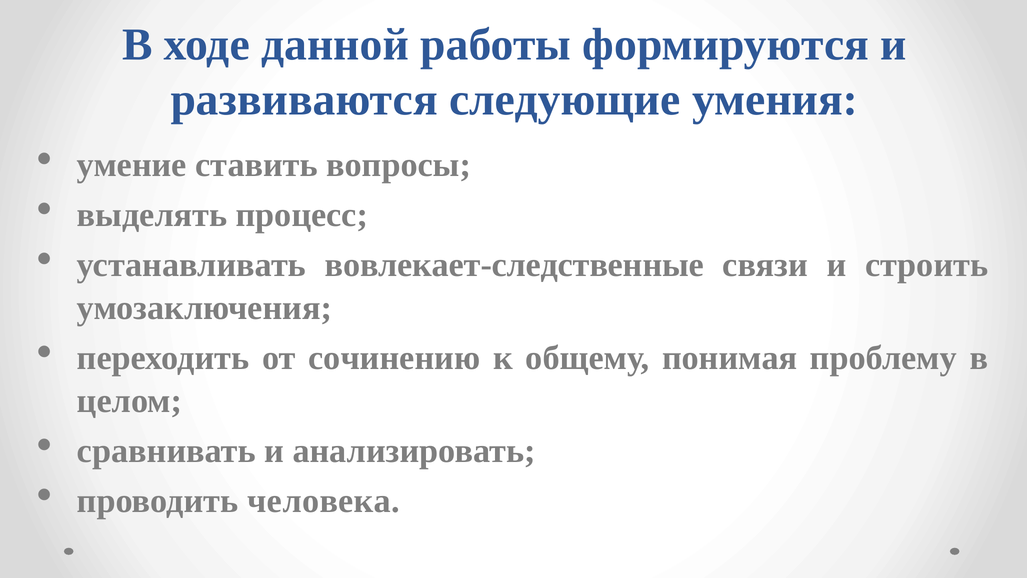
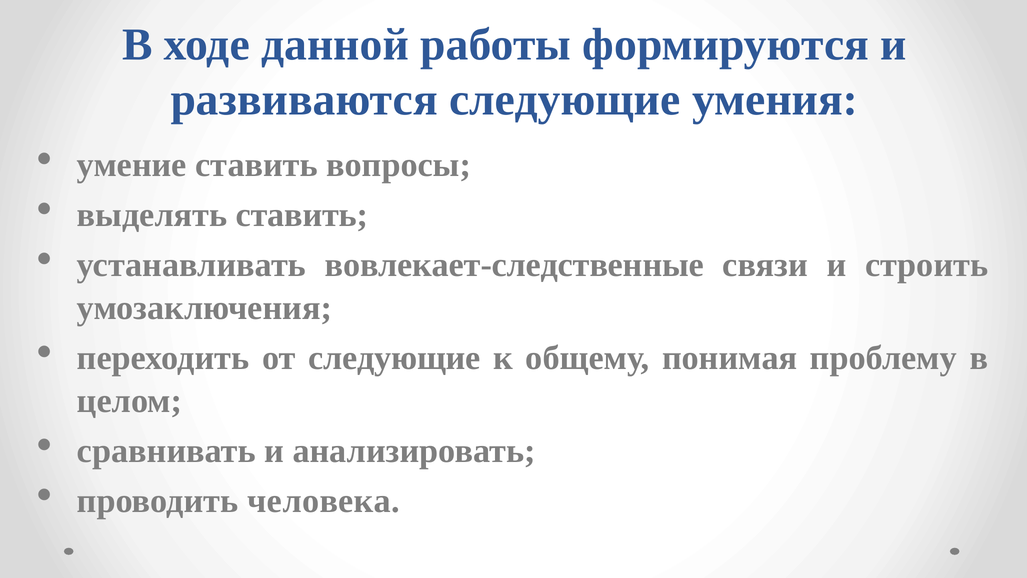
выделять процесс: процесс -> ставить (302, 215)
от сочинению: сочинению -> следующие (394, 358)
